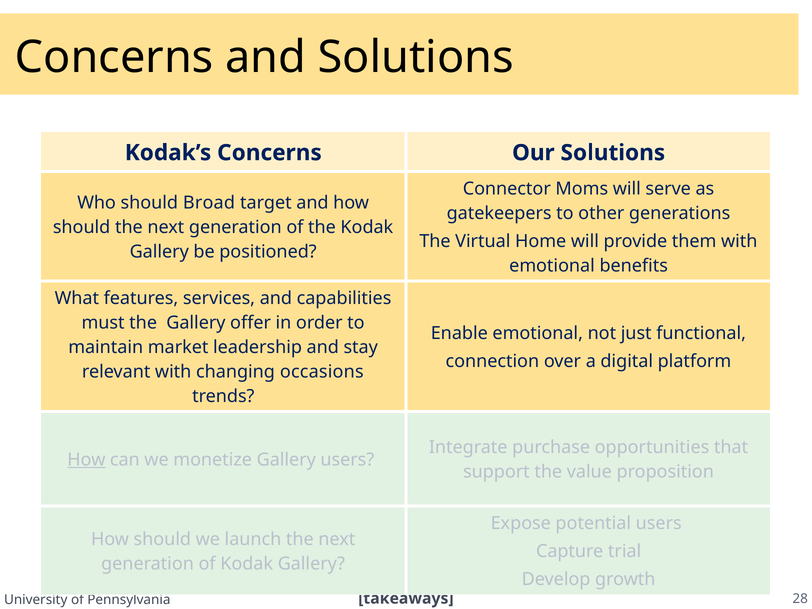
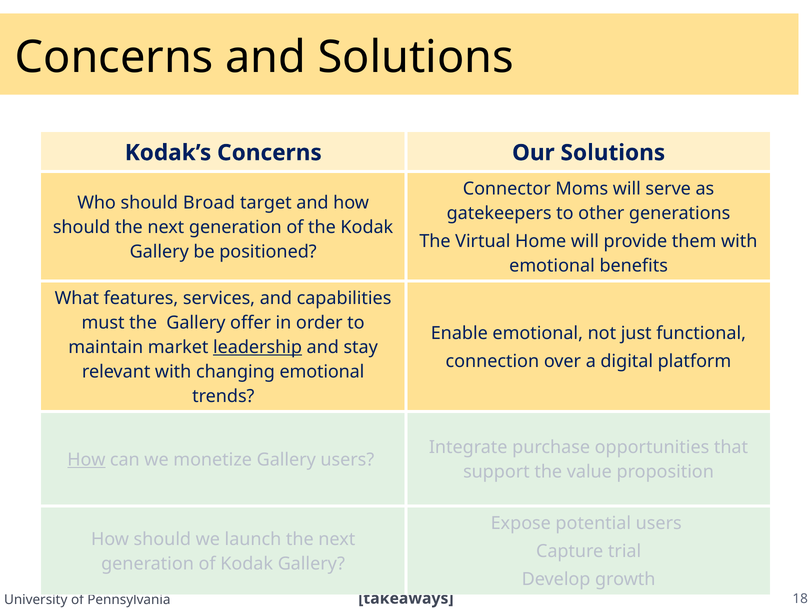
leadership underline: none -> present (257, 347)
changing occasions: occasions -> emotional (322, 372)
28: 28 -> 18 (800, 599)
